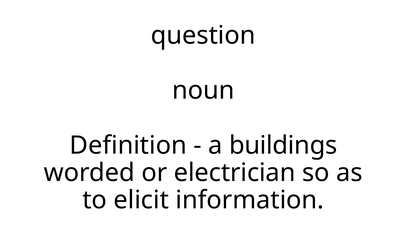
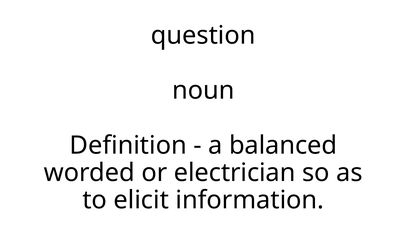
buildings: buildings -> balanced (283, 145)
